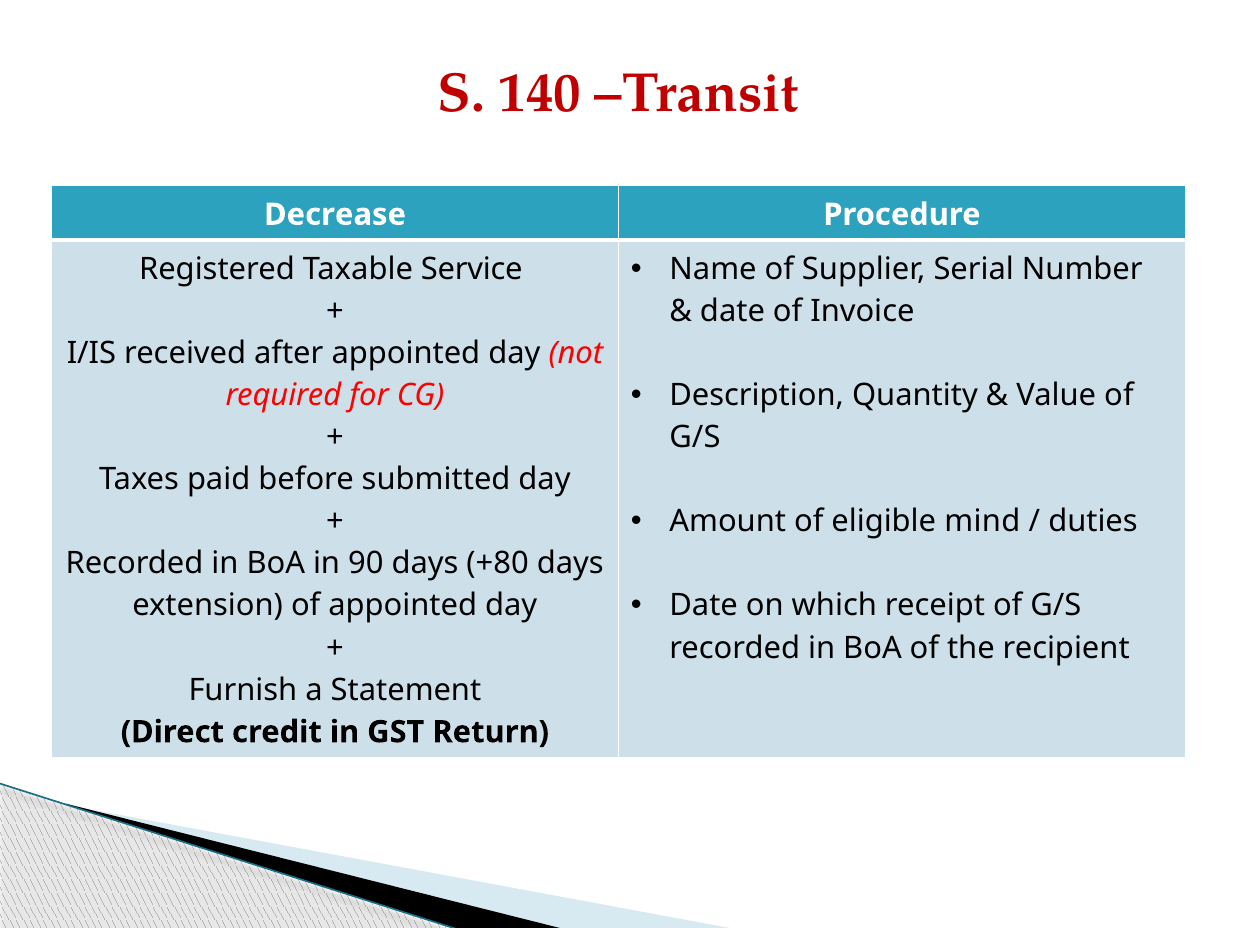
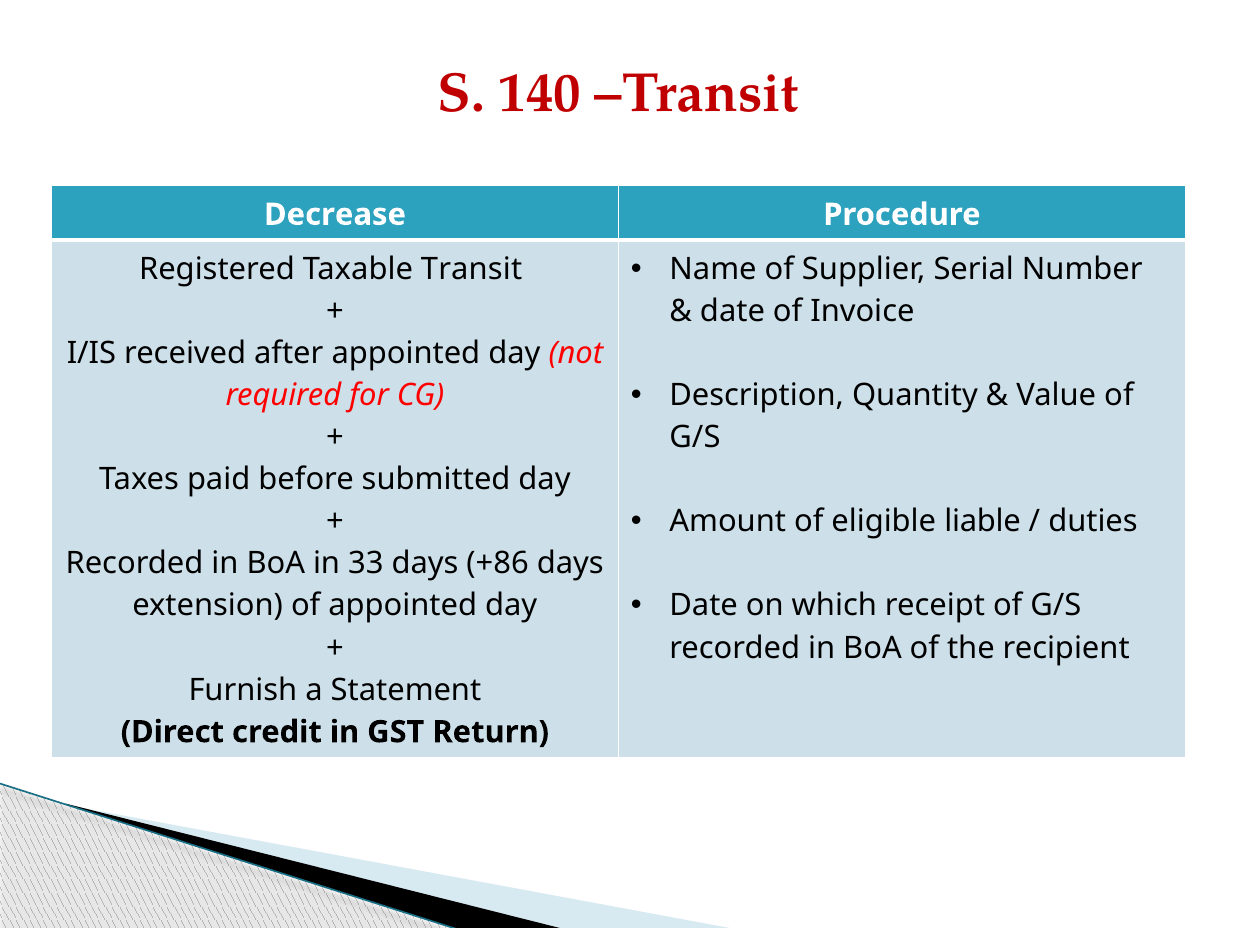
Taxable Service: Service -> Transit (472, 269)
mind: mind -> liable (983, 521)
90: 90 -> 33 (366, 564)
+80: +80 -> +86 (498, 564)
